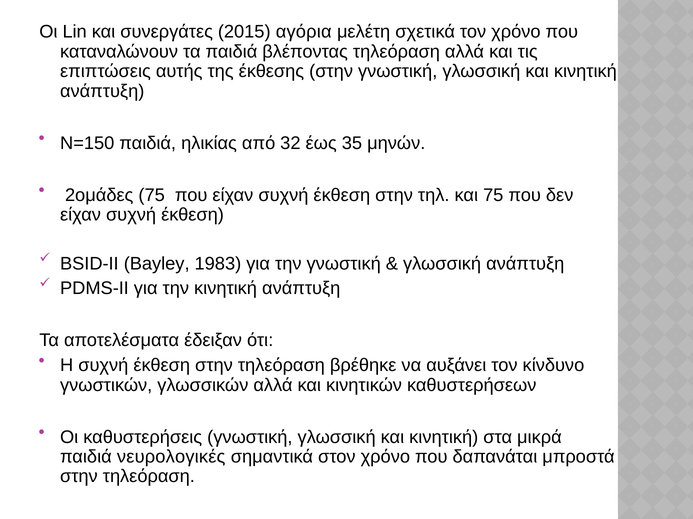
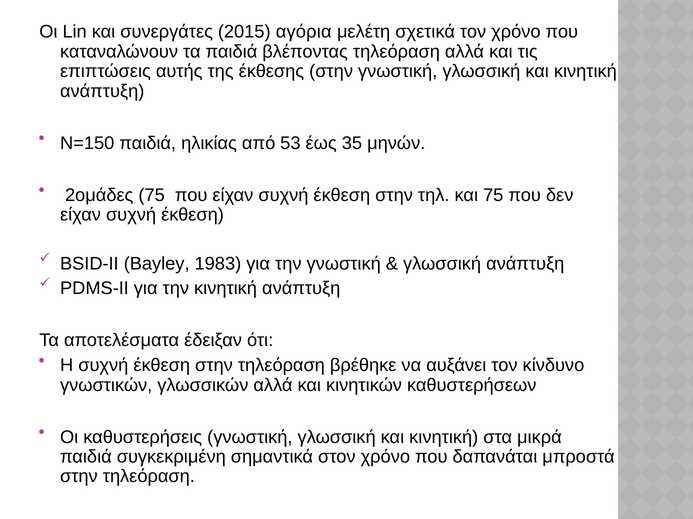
32: 32 -> 53 (290, 143)
νευρολογικές: νευρολογικές -> συγκεκριμένη (171, 457)
